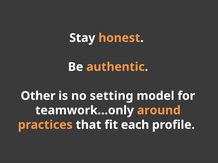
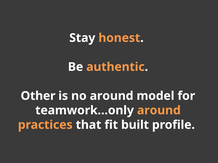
no setting: setting -> around (112, 96)
each: each -> built (135, 125)
